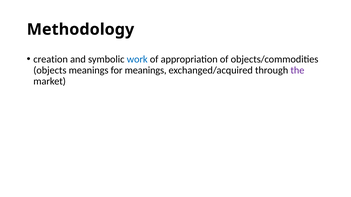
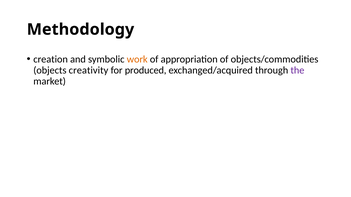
work colour: blue -> orange (137, 59)
objects meanings: meanings -> creativity (89, 70)
for meanings: meanings -> produced (146, 70)
